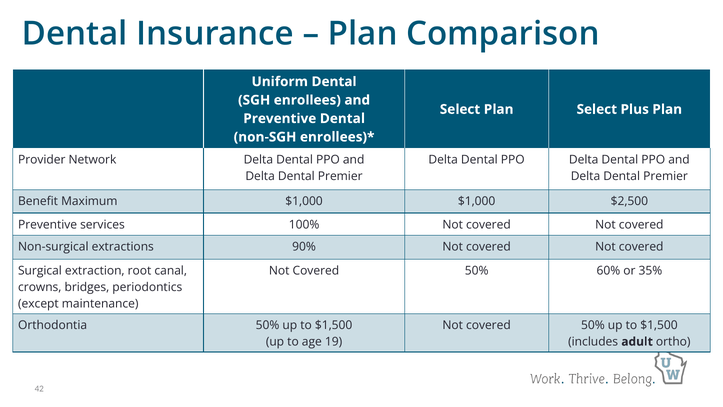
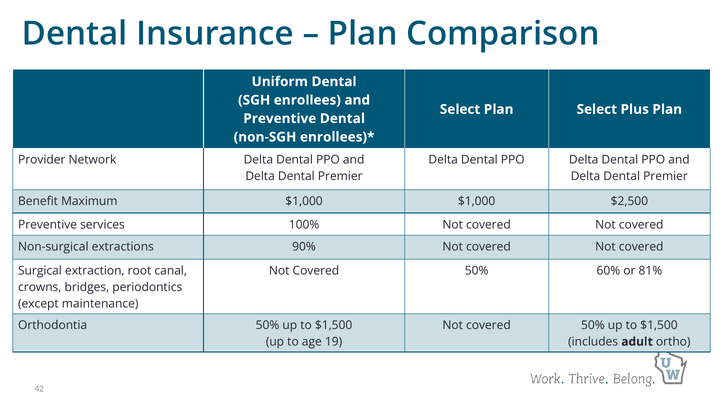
35%: 35% -> 81% (650, 271)
